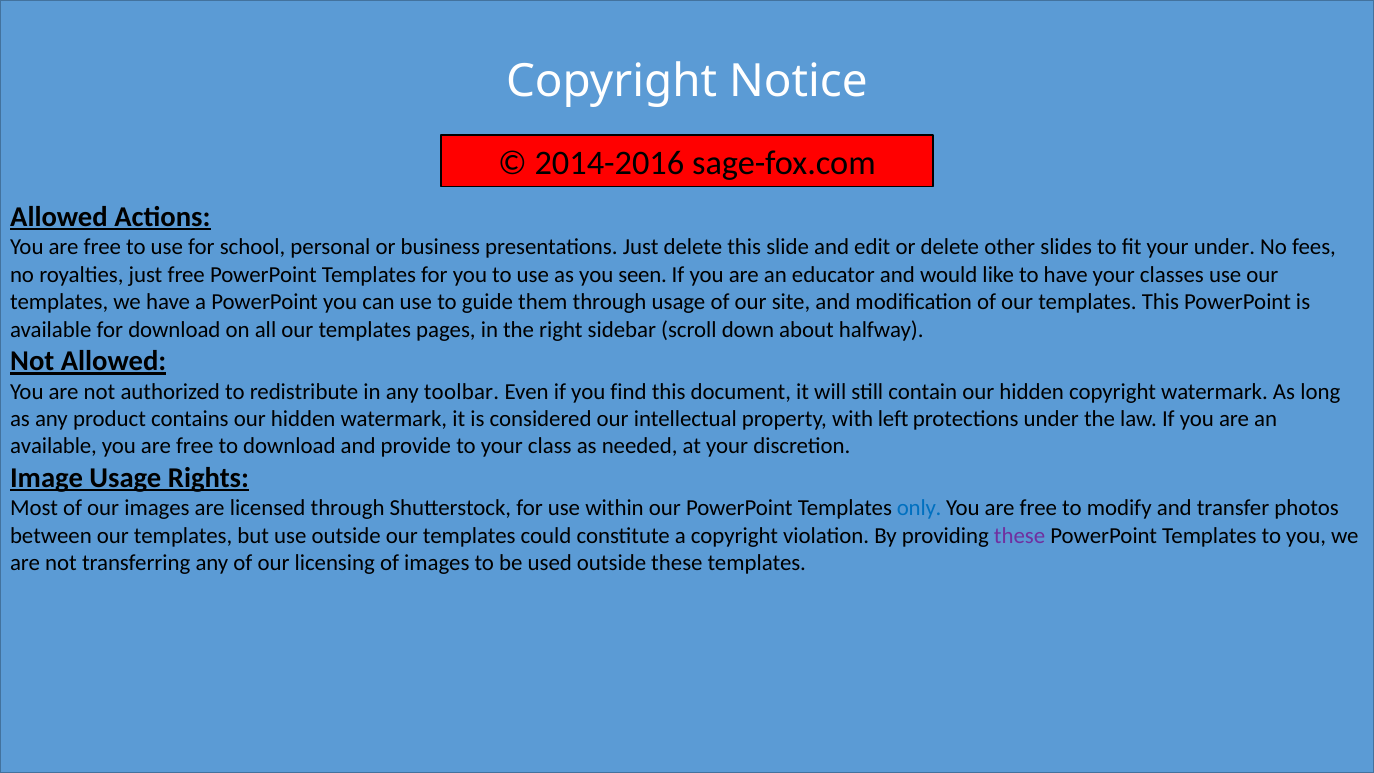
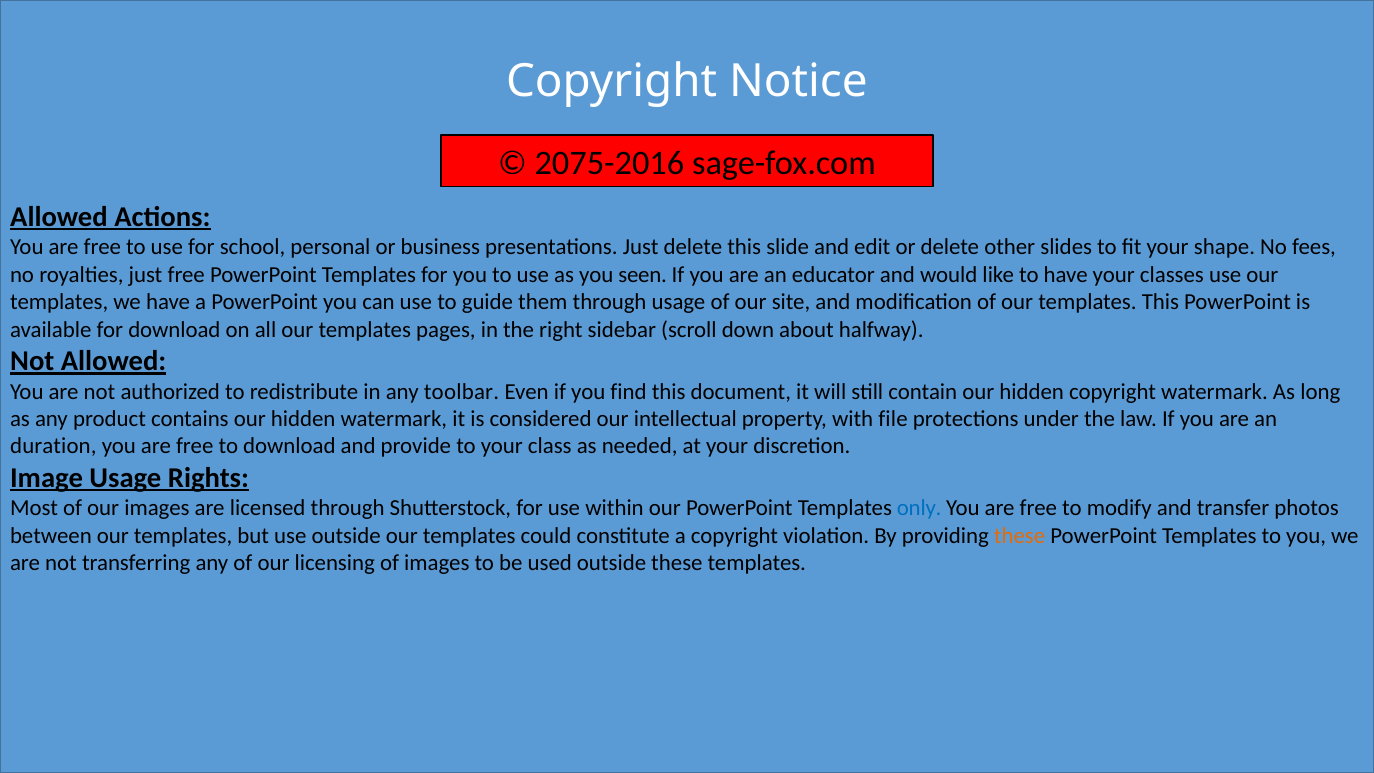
2014-2016: 2014-2016 -> 2075-2016 (609, 163)
your under: under -> shape (1224, 247)
left: left -> file (893, 419)
available: available -> duration (53, 446)
these colour: purple -> orange (1020, 536)
